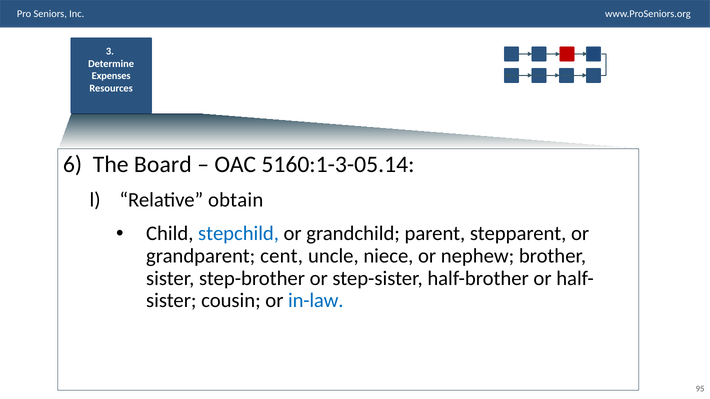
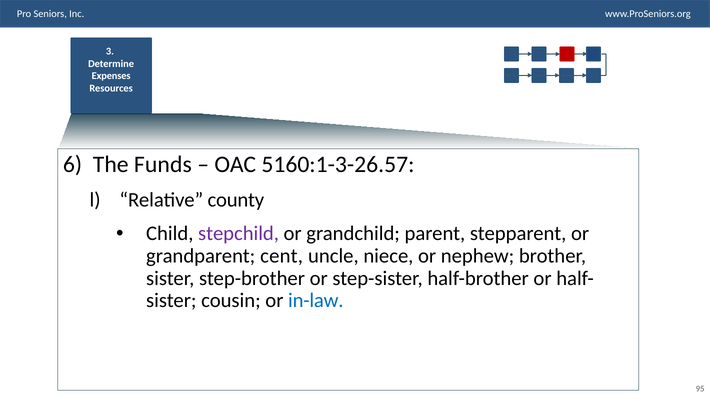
Board: Board -> Funds (163, 164)
5160:1-3-05.14: 5160:1-3-05.14 -> 5160:1-3-26.57 (338, 164)
obtain: obtain -> county (236, 200)
stepchild colour: blue -> purple (239, 234)
